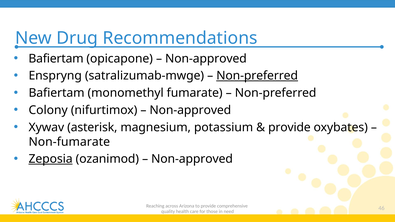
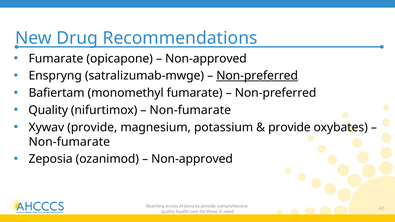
Bafiertam: Bafiertam -> Fumarate (56, 59)
Colony: Colony -> Quality (48, 110)
Non-approved: Non-approved -> Non-fumarate (190, 110)
Xywav asterisk: asterisk -> provide (92, 127)
Zeposia underline: present -> none (51, 159)
